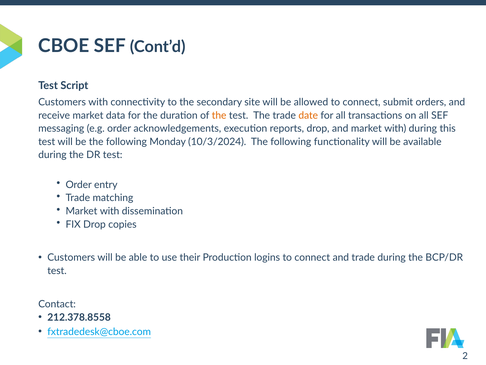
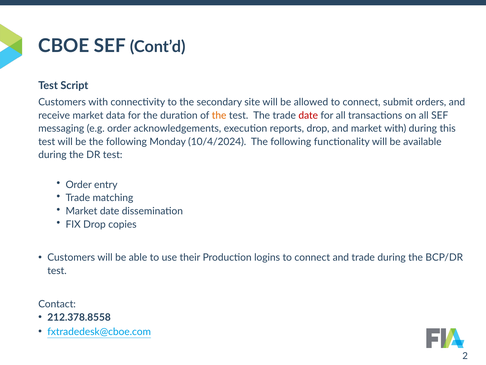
date colour: orange -> red (308, 115)
10/3/2024: 10/3/2024 -> 10/4/2024 (217, 141)
with: with -> date (110, 211)
